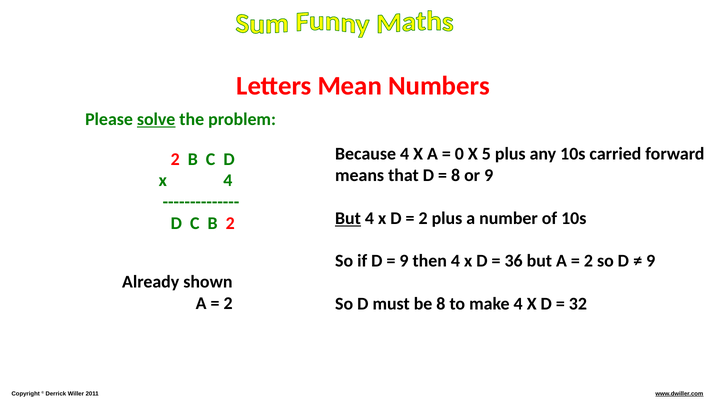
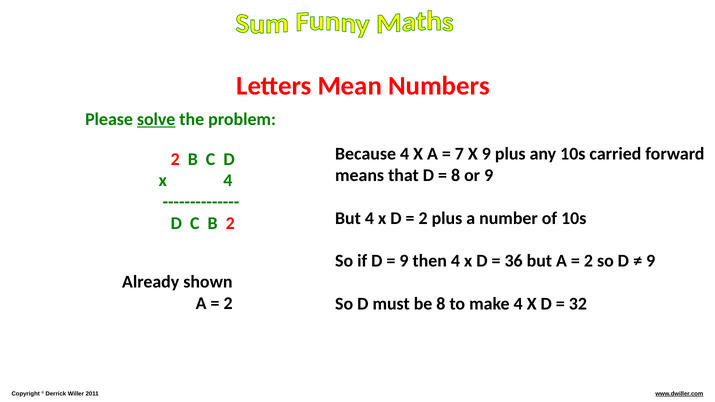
0: 0 -> 7 (459, 154)
X 5: 5 -> 9 (486, 154)
But underline: present -> none (348, 218)
